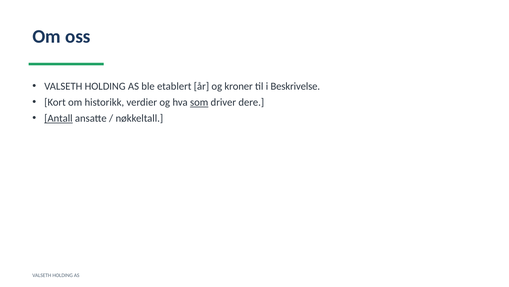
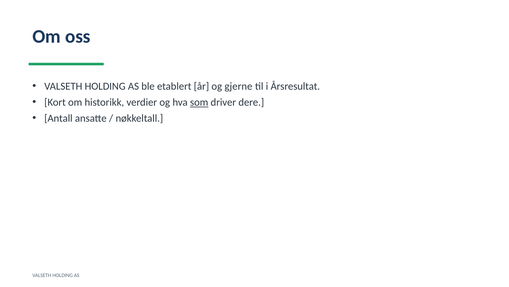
kroner: kroner -> gjerne (239, 86)
Beskrivelse: Beskrivelse -> Årsresultat (295, 86)
Antall underline: present -> none (58, 118)
